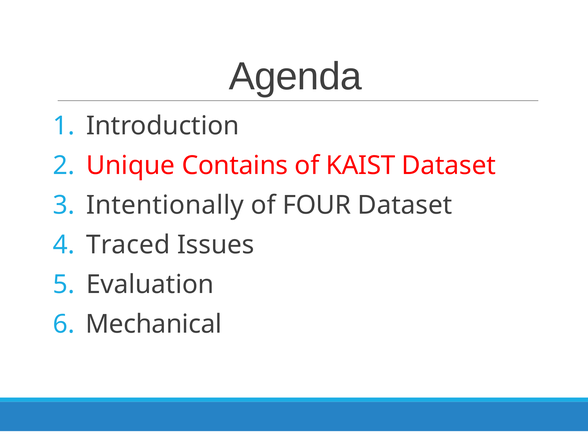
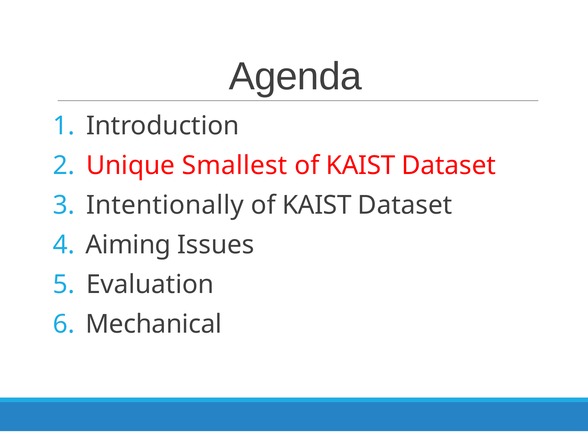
Contains: Contains -> Smallest (235, 165)
FOUR: FOUR -> KAIST (317, 205)
Traced: Traced -> Aiming (128, 245)
